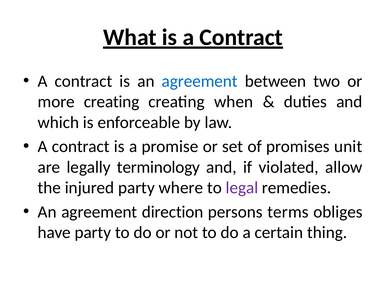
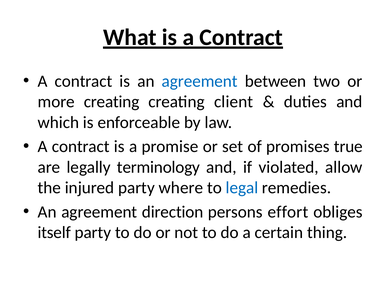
when: when -> client (234, 102)
unit: unit -> true (348, 146)
legal colour: purple -> blue (242, 187)
terms: terms -> effort (288, 212)
have: have -> itself (54, 232)
